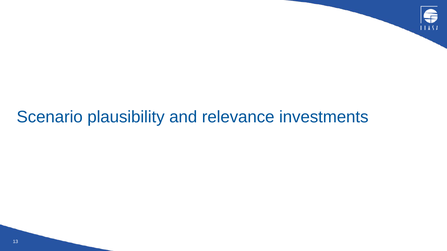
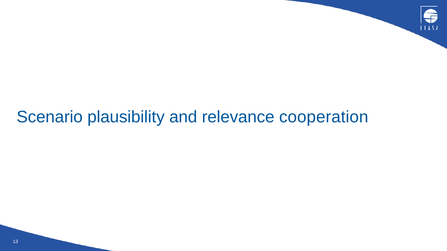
investments: investments -> cooperation (324, 117)
